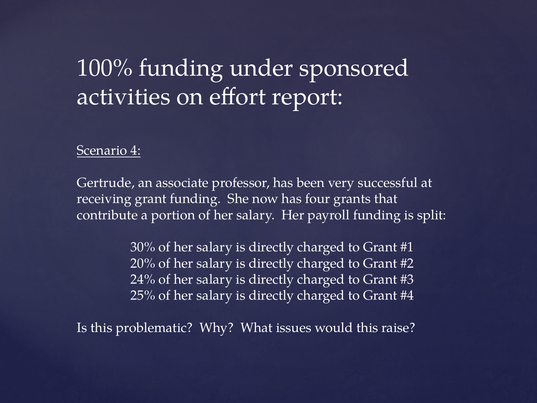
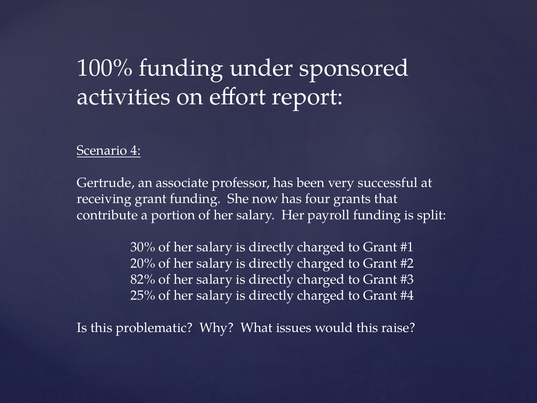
24%: 24% -> 82% (143, 279)
